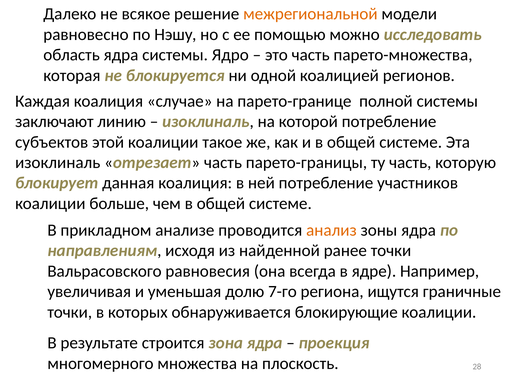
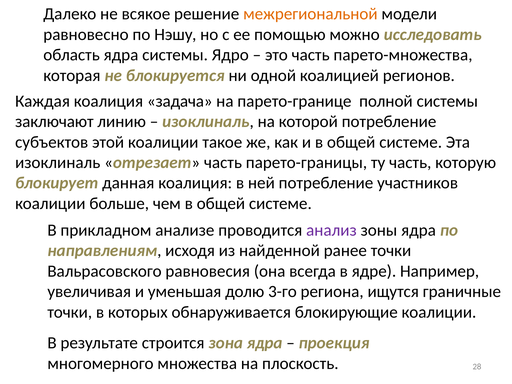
случае: случае -> задача (180, 101)
анализ colour: orange -> purple (331, 230)
7-го: 7-го -> 3-го (282, 292)
